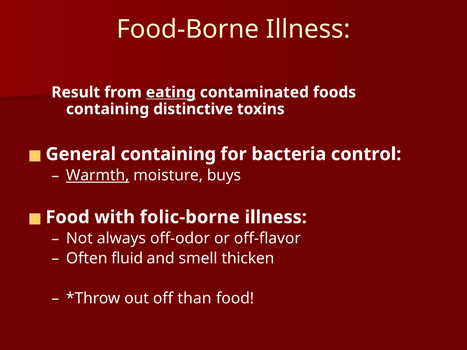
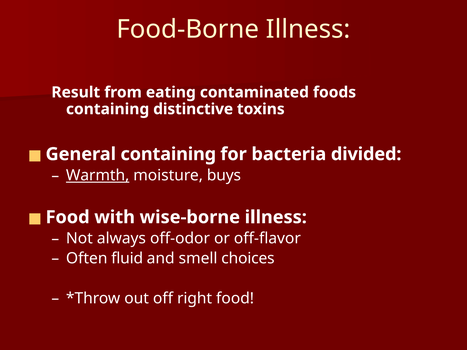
eating underline: present -> none (171, 92)
control: control -> divided (366, 154)
folic-borne: folic-borne -> wise-borne (190, 217)
thicken: thicken -> choices (248, 259)
than: than -> right (195, 298)
